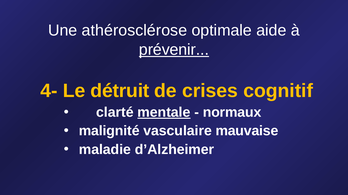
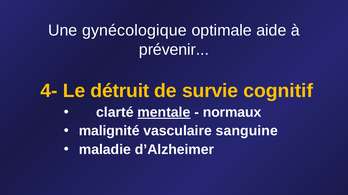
athérosclérose: athérosclérose -> gynécologique (134, 31)
prévenir underline: present -> none (174, 50)
crises: crises -> survie (210, 91)
mauvaise: mauvaise -> sanguine (247, 131)
